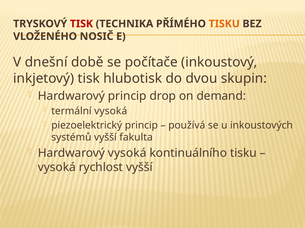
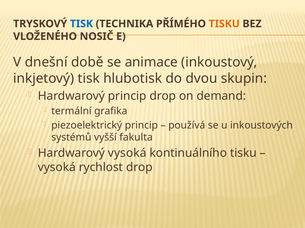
TISK colour: red -> blue (81, 24)
počítače: počítače -> animace (151, 62)
termální vysoká: vysoká -> grafika (111, 111)
rychlost vyšší: vyšší -> drop (139, 168)
